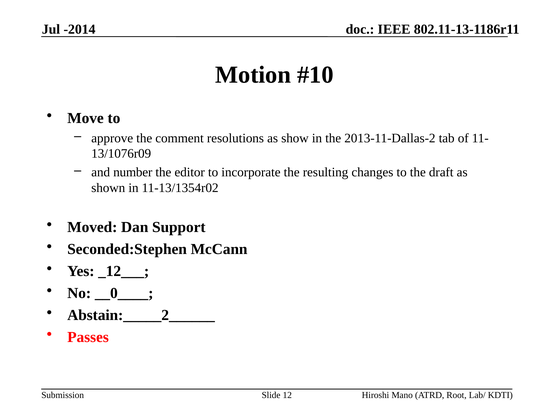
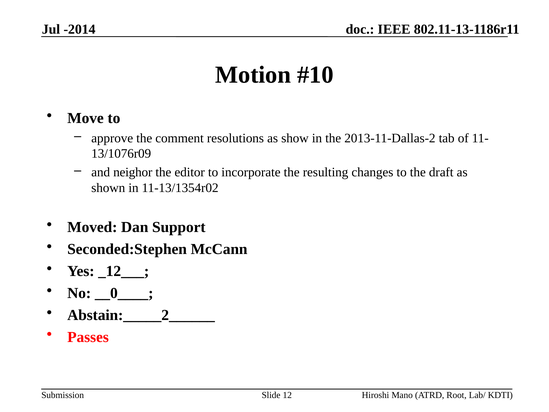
number: number -> neighor (133, 172)
